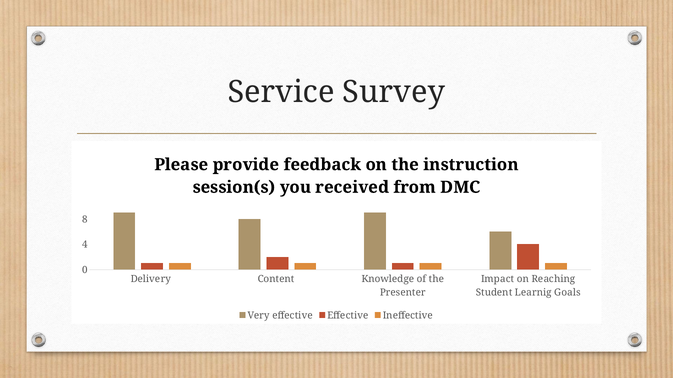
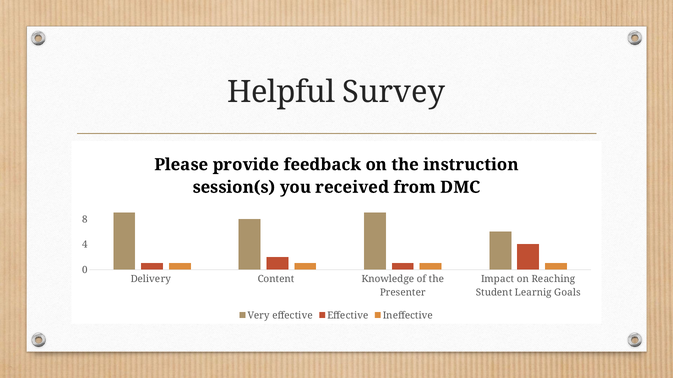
Service: Service -> Helpful (281, 92)
